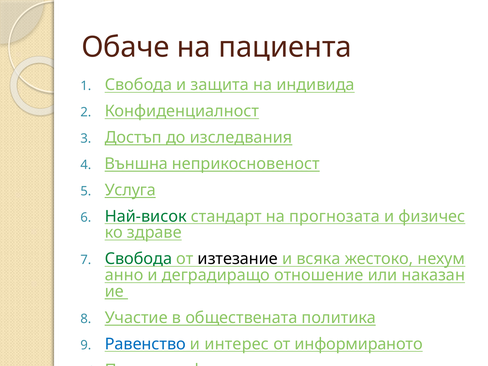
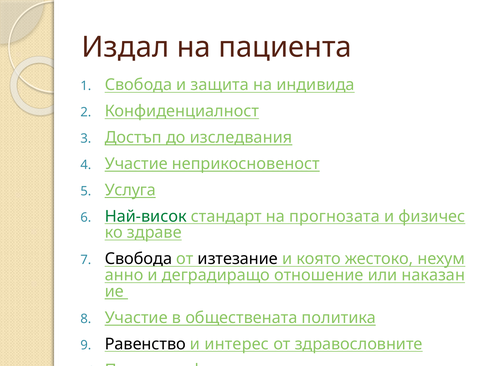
Обаче: Обаче -> Издал (125, 47)
Външна: Външна -> Участие (136, 164)
Свобода colour: green -> black (138, 259)
всяка: всяка -> която (319, 259)
Равенство colour: blue -> black (145, 344)
информираното: информираното -> здравословните (359, 344)
